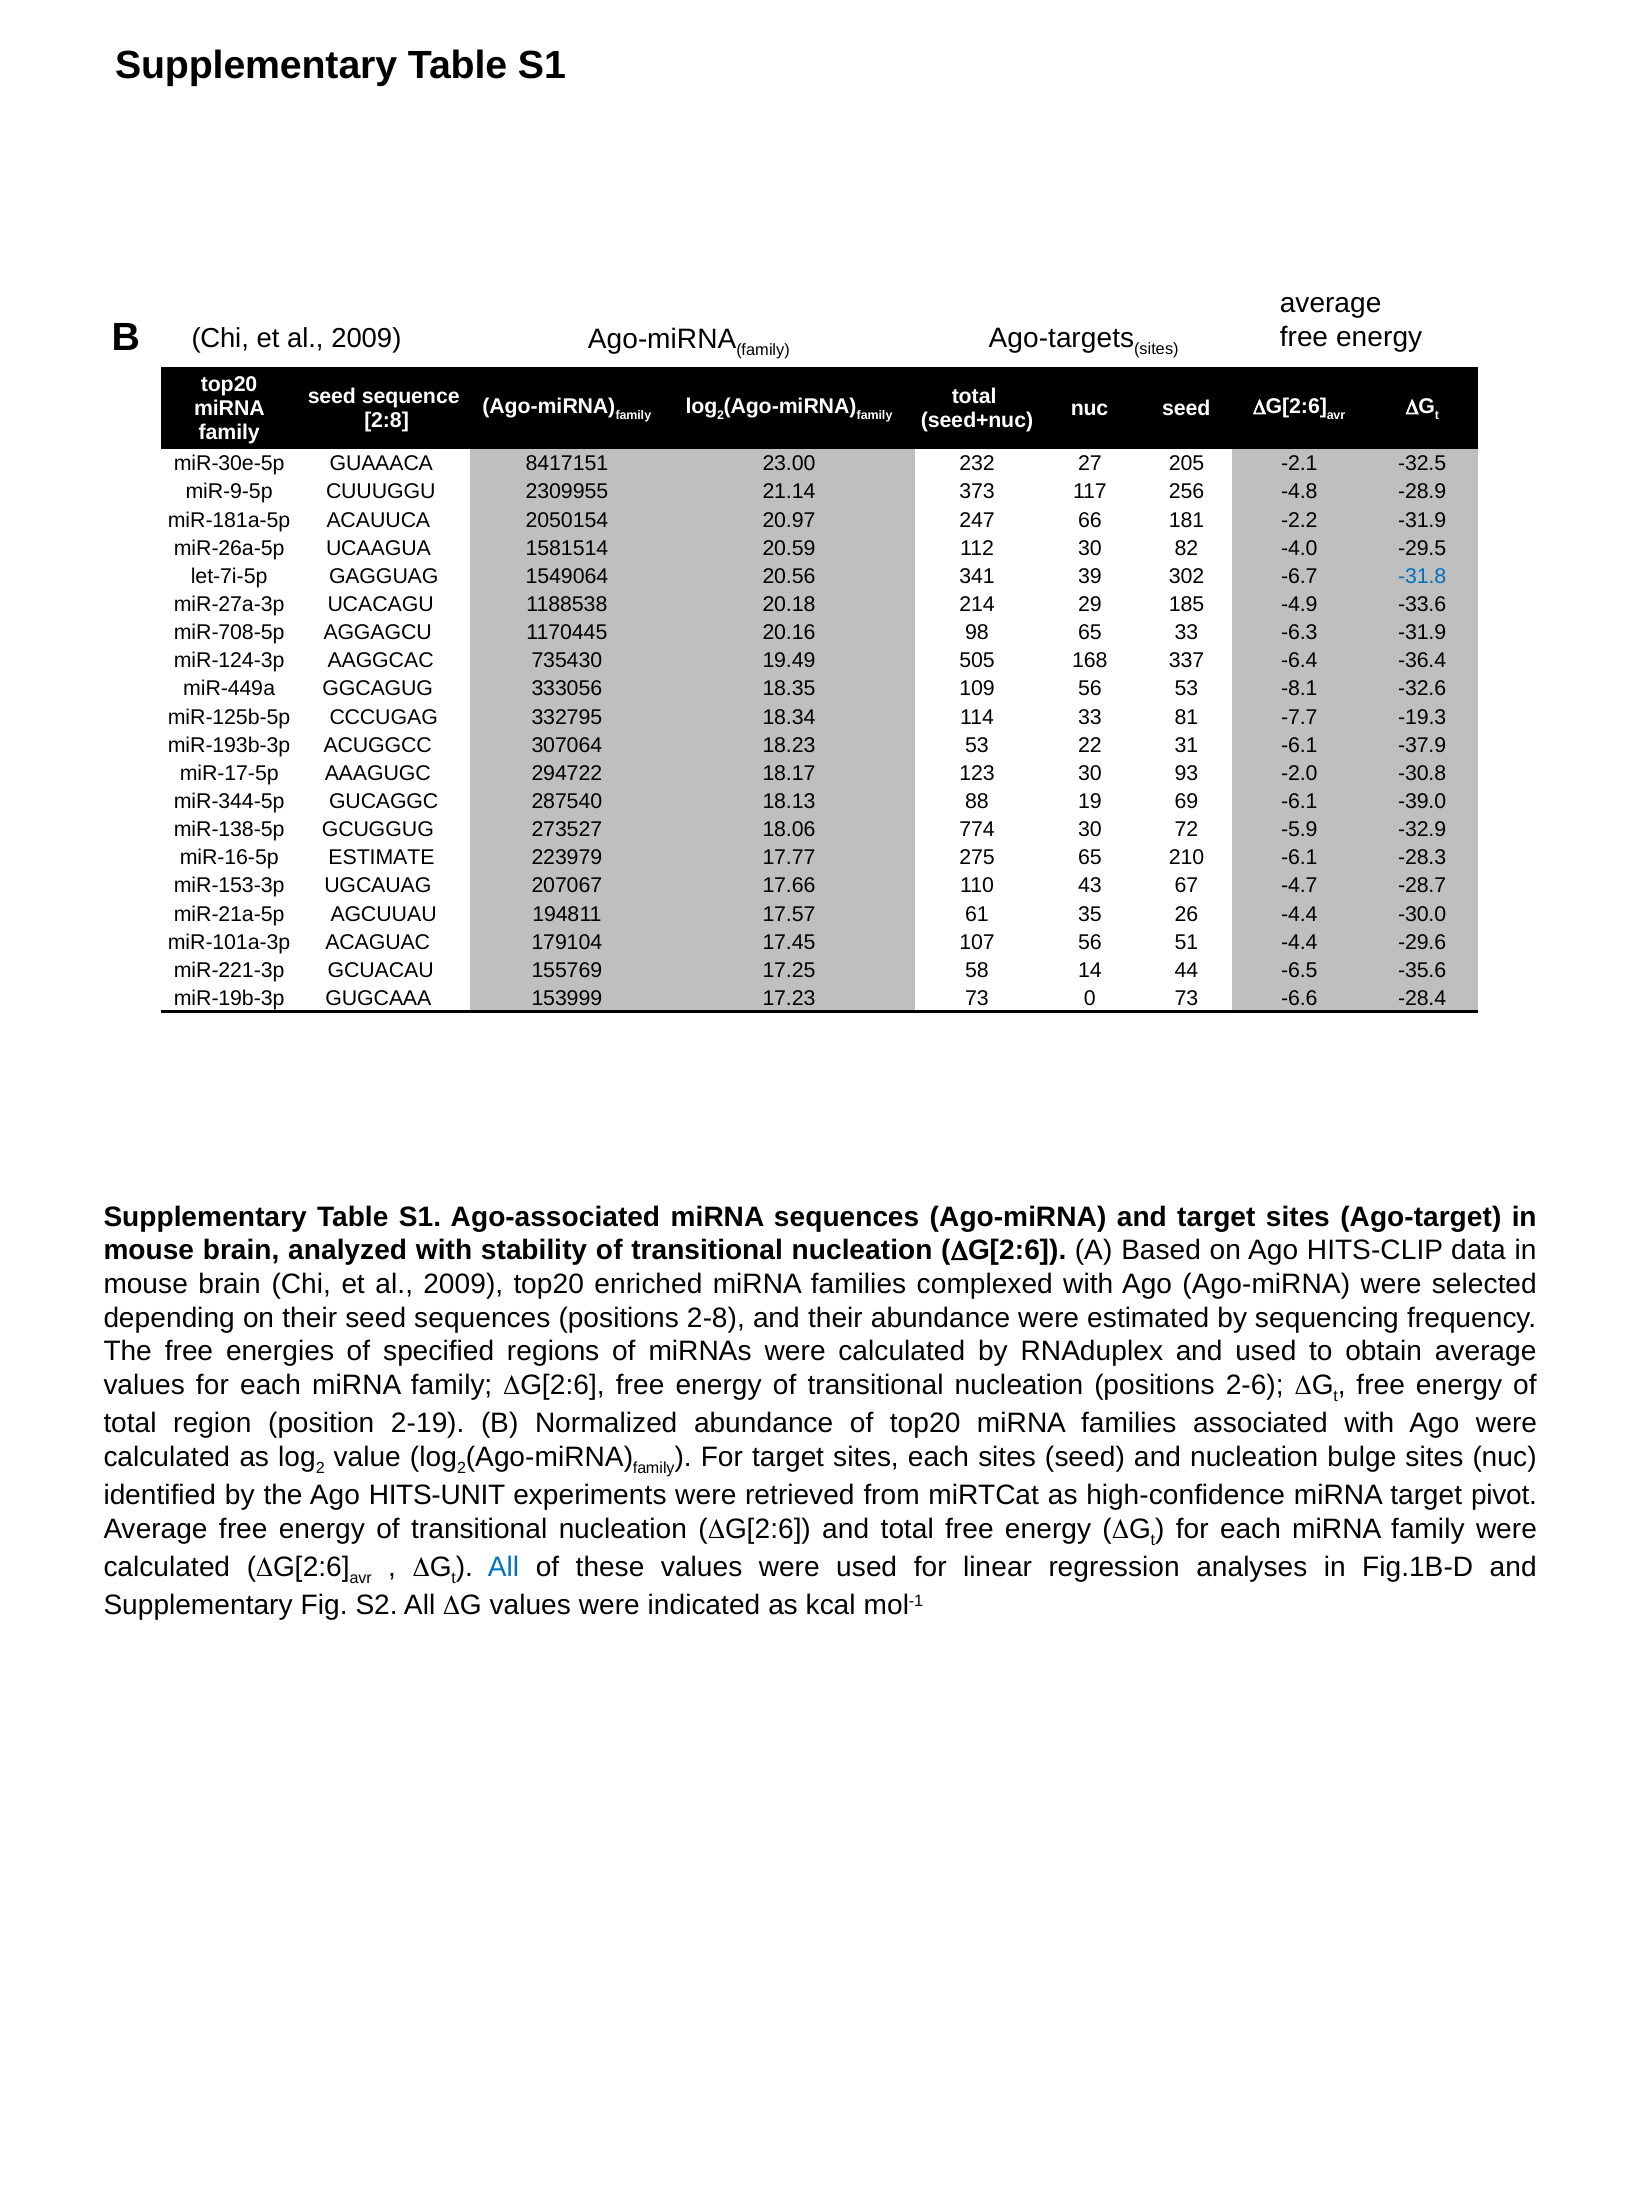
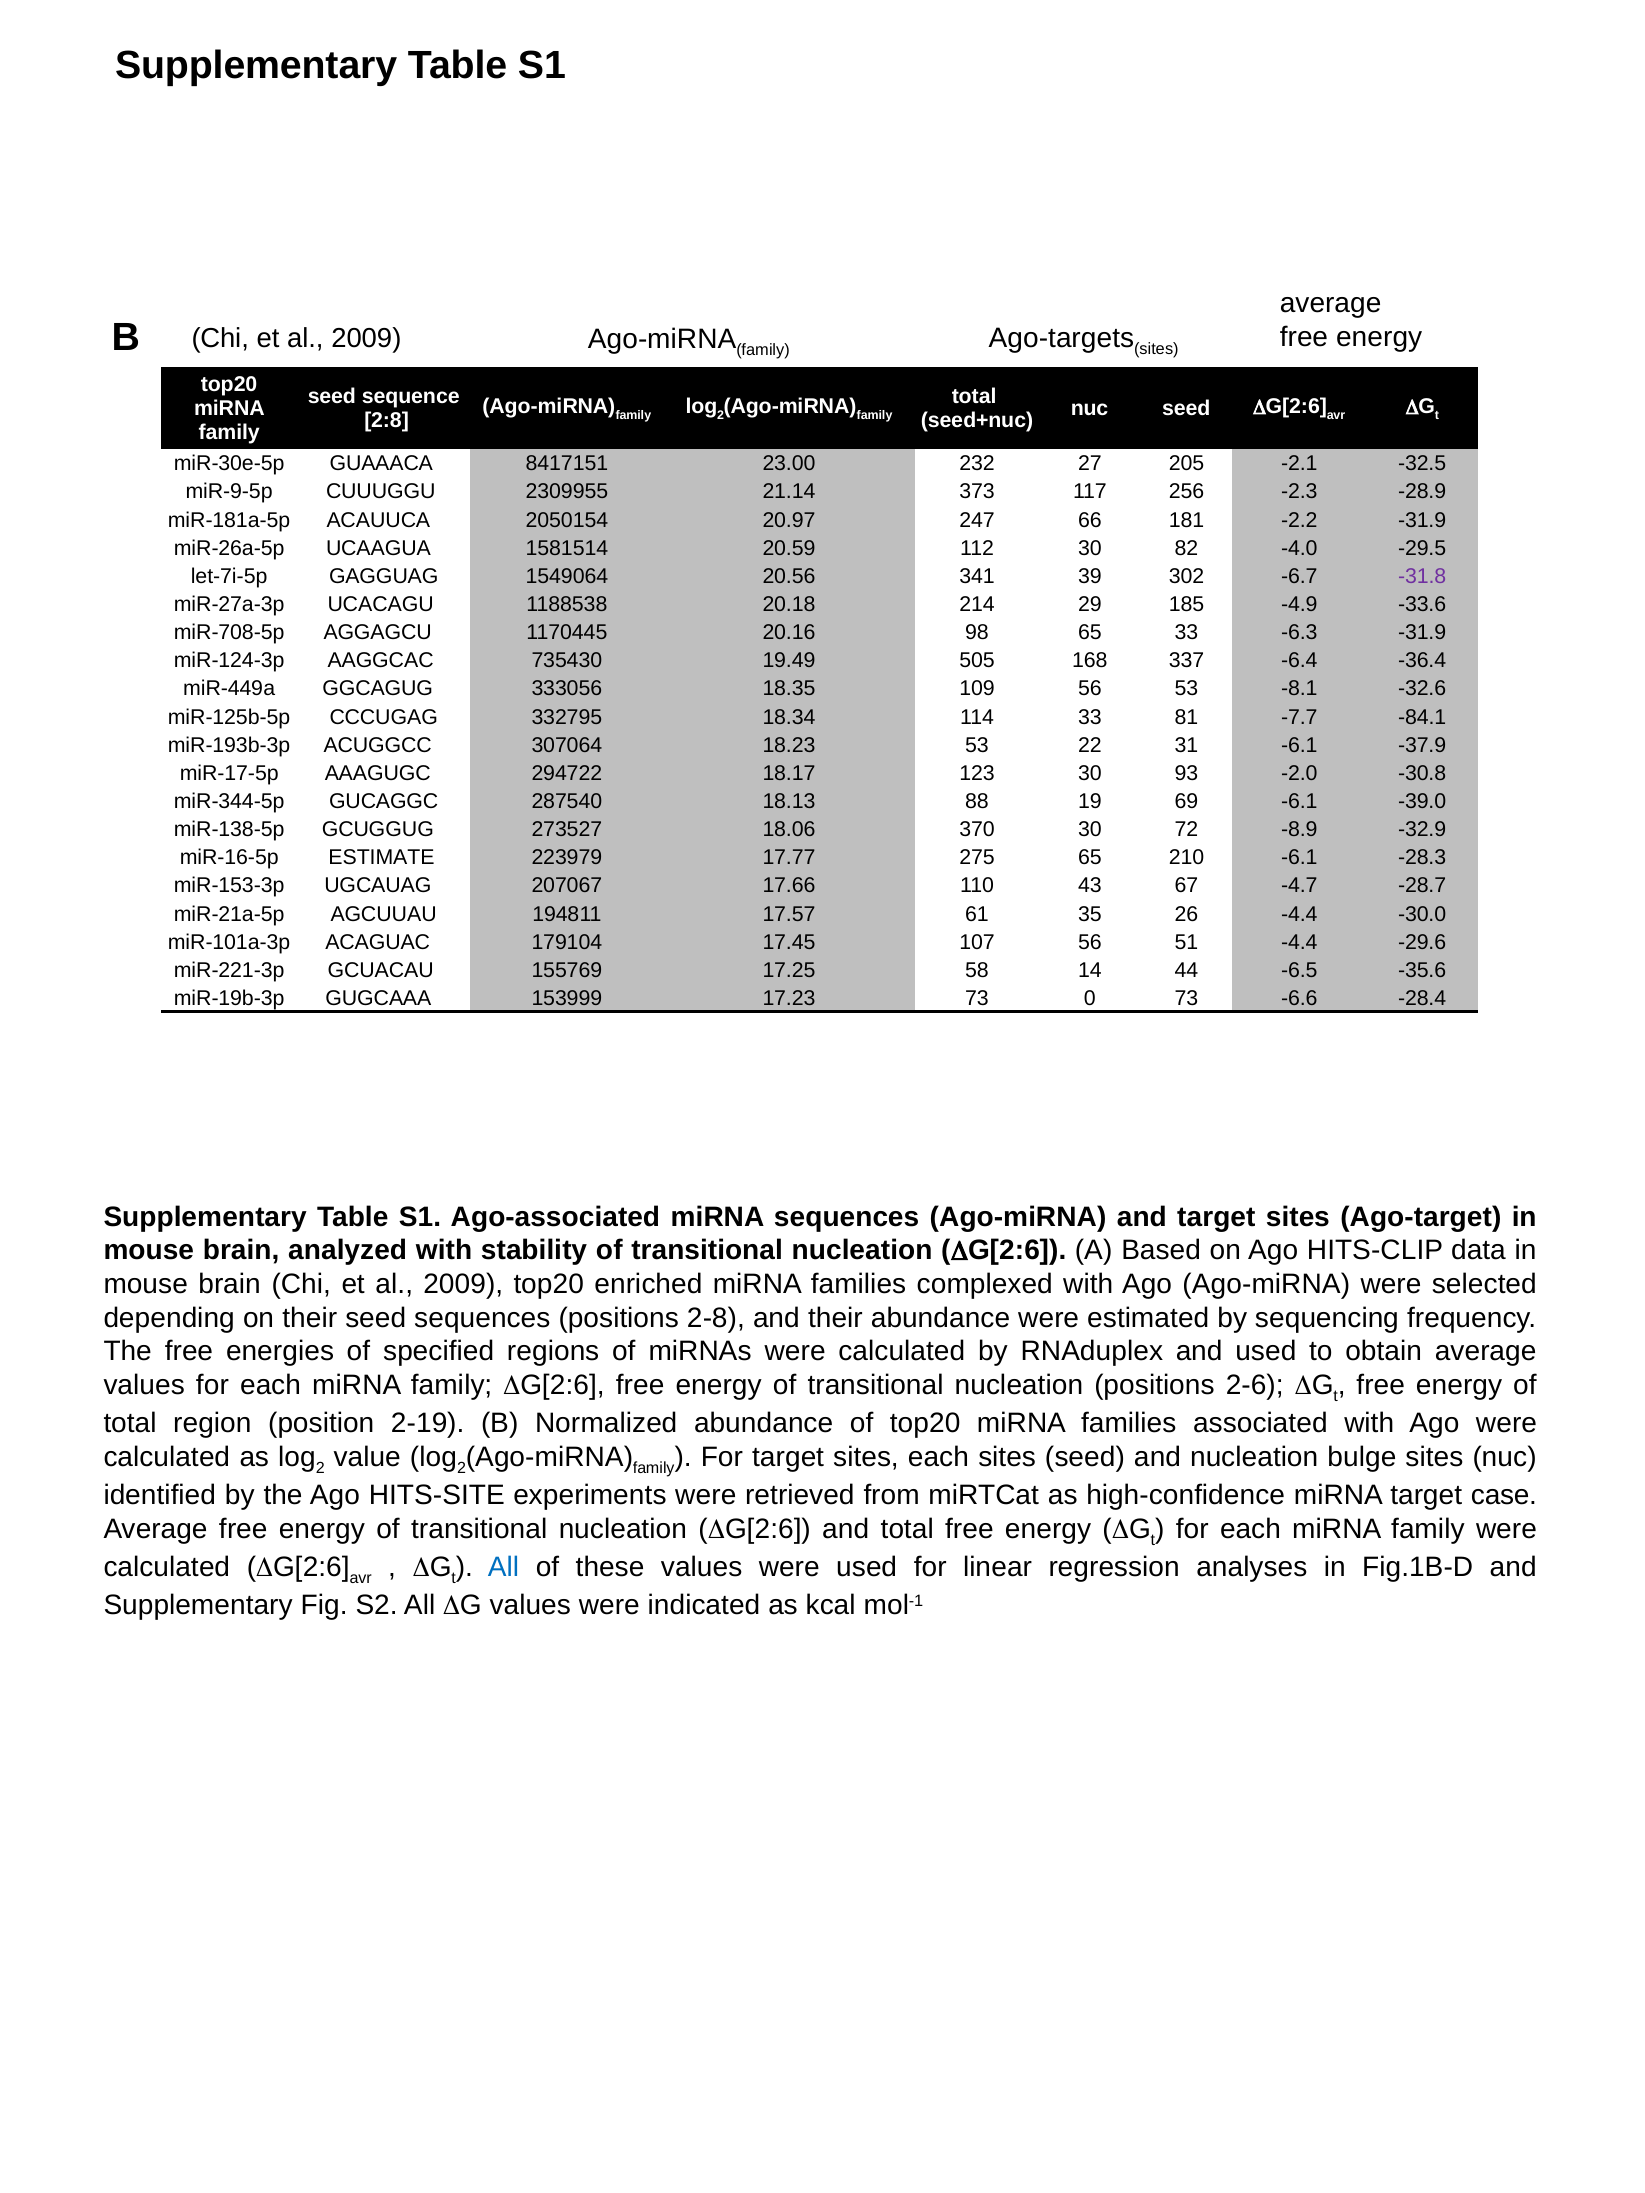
-4.8: -4.8 -> -2.3 (1299, 492)
-31.8 colour: blue -> purple (1422, 576)
-19.3: -19.3 -> -84.1 (1422, 717)
774: 774 -> 370 (977, 830)
-5.9: -5.9 -> -8.9 (1299, 830)
HITS-UNIT: HITS-UNIT -> HITS-SITE (437, 1496)
pivot: pivot -> case (1504, 1496)
